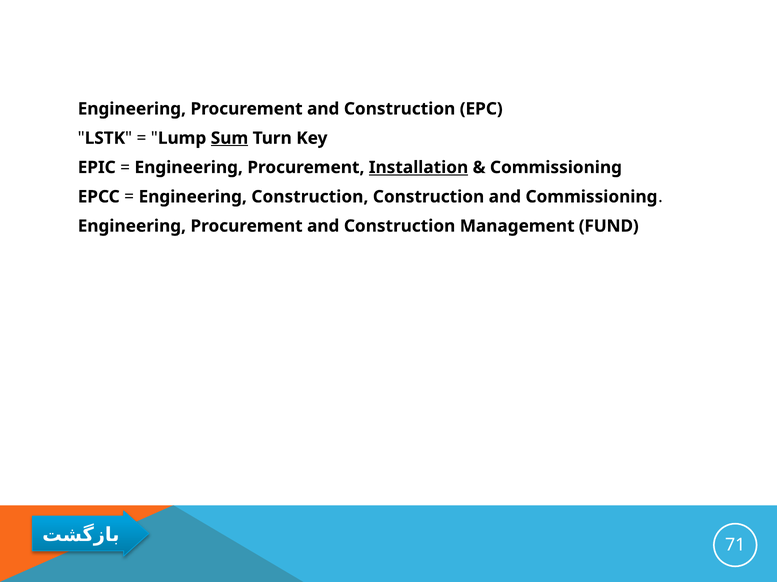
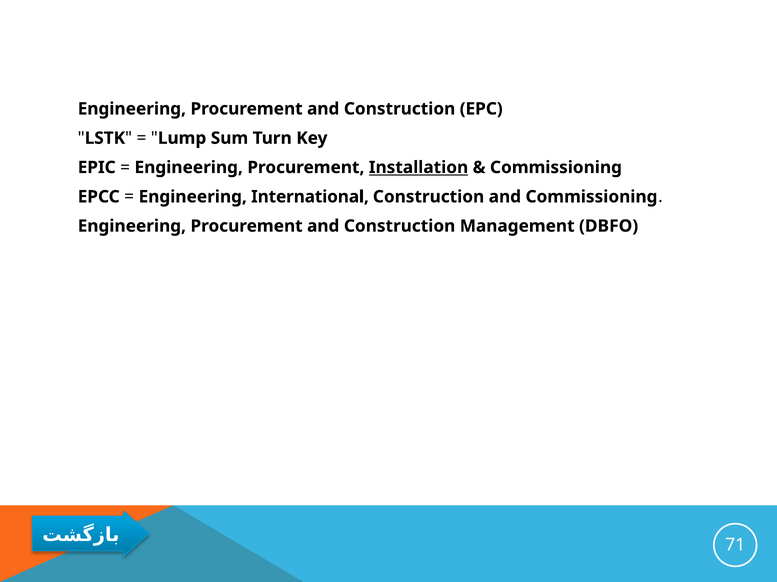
Sum underline: present -> none (229, 138)
Engineering Construction: Construction -> International (310, 197)
FUND: FUND -> DBFO (609, 226)
